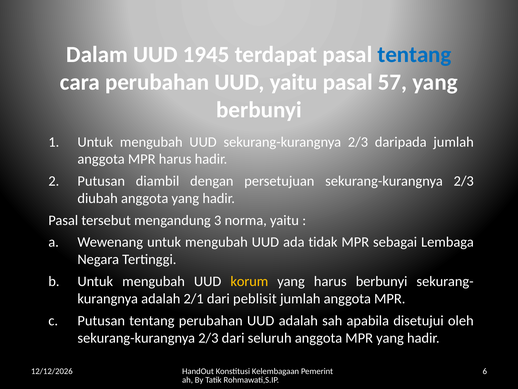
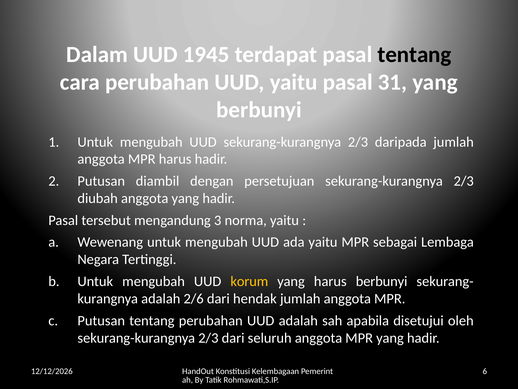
tentang colour: blue -> black (414, 54)
57: 57 -> 31 (393, 82)
ada tidak: tidak -> yaitu (323, 242)
2/1: 2/1 -> 2/6 (194, 298)
peblisit: peblisit -> hendak (255, 298)
